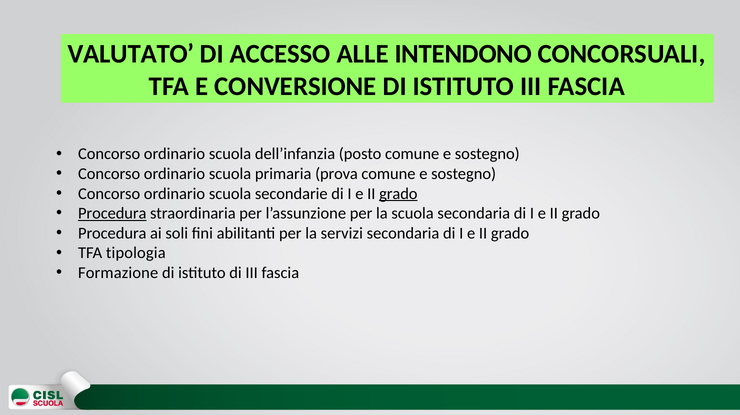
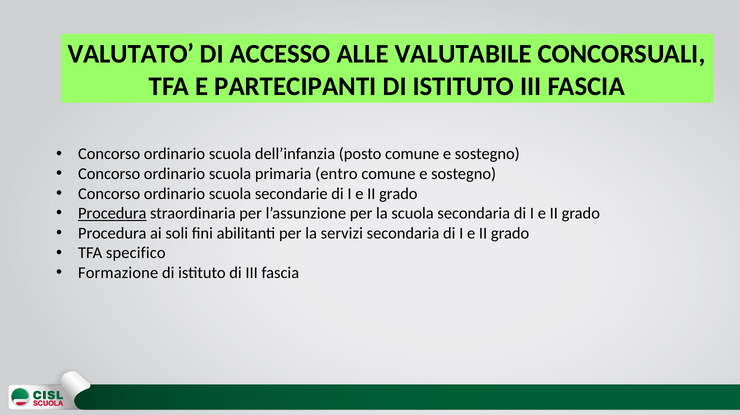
INTENDONO: INTENDONO -> VALUTABILE (463, 54)
CONVERSIONE: CONVERSIONE -> PARTECIPANTI (295, 86)
prova: prova -> entro (336, 174)
grado underline: present -> none (398, 193)
tipologia: tipologia -> specifico (136, 253)
